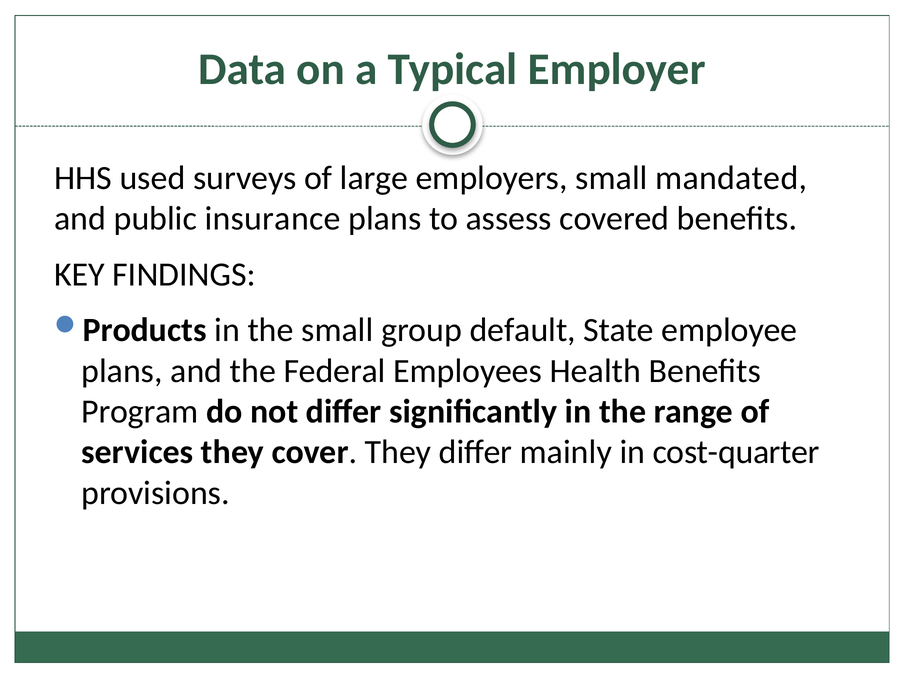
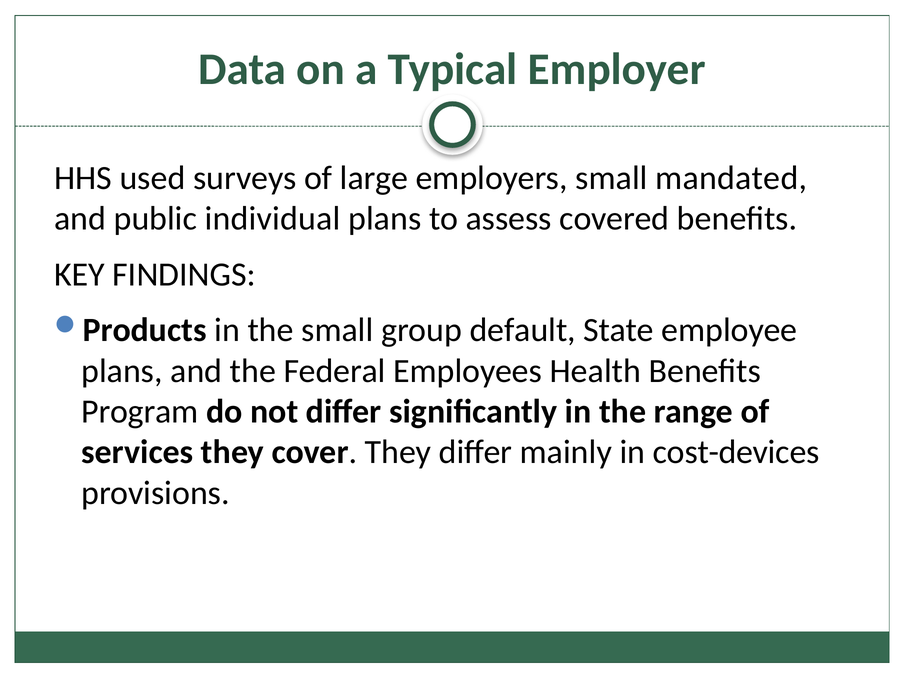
insurance: insurance -> individual (273, 219)
cost-quarter: cost-quarter -> cost-devices (736, 453)
